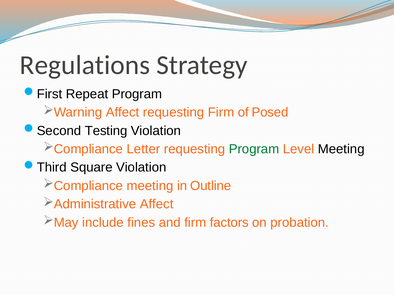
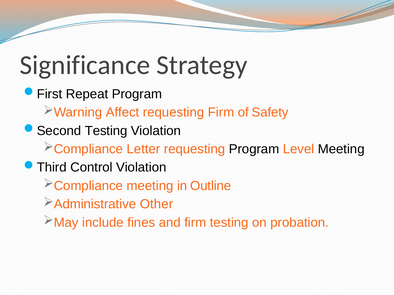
Regulations: Regulations -> Significance (85, 65)
Posed: Posed -> Safety (270, 113)
Program colour: green -> black (254, 149)
Square: Square -> Control (91, 168)
Affect: Affect -> Other (157, 204)
firm factors: factors -> testing (229, 223)
